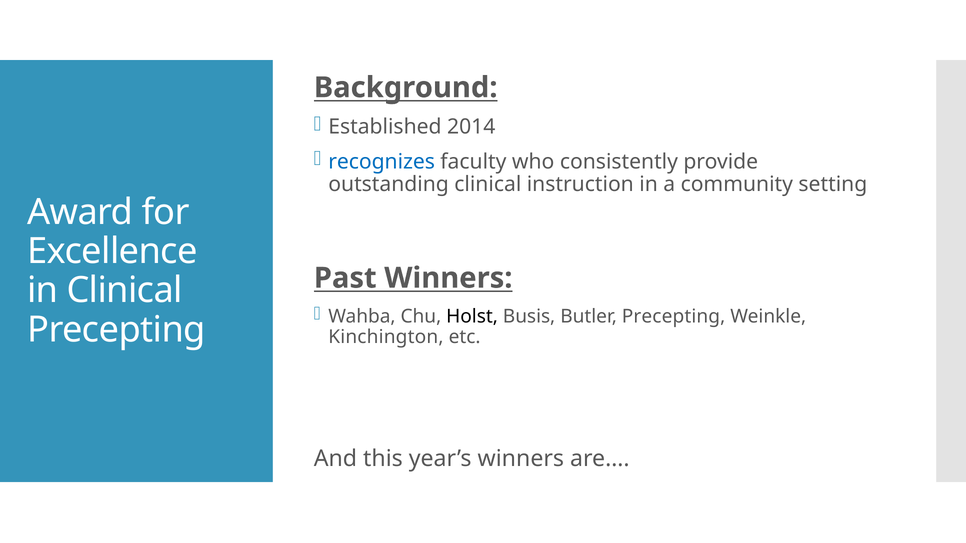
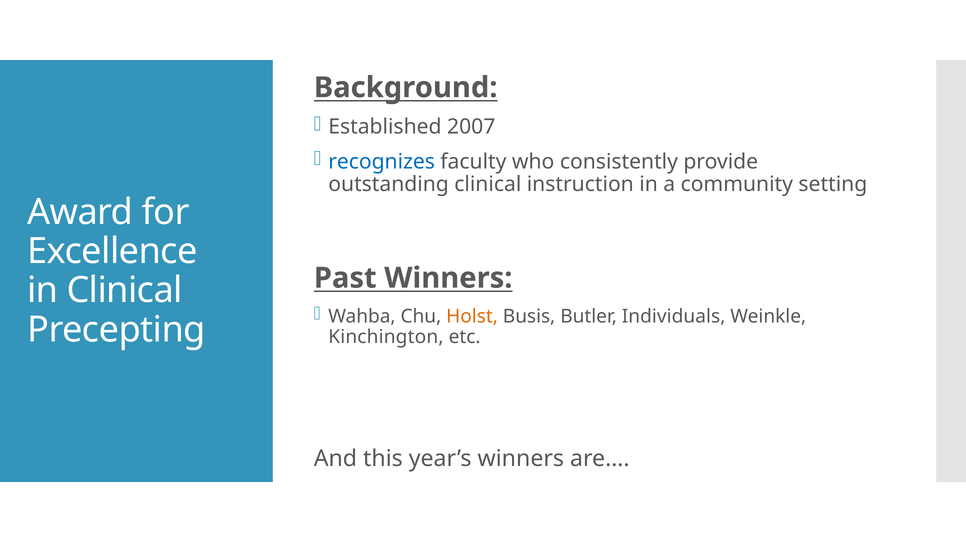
2014: 2014 -> 2007 (471, 127)
Holst colour: black -> orange (472, 316)
Butler Precepting: Precepting -> Individuals (674, 316)
